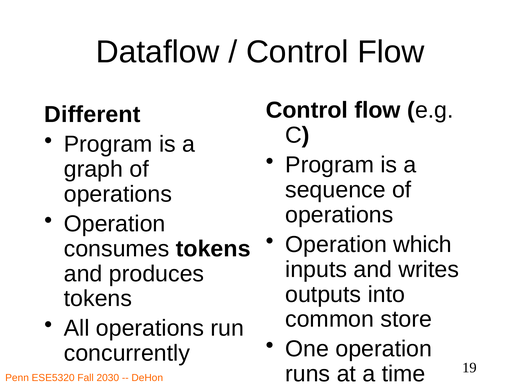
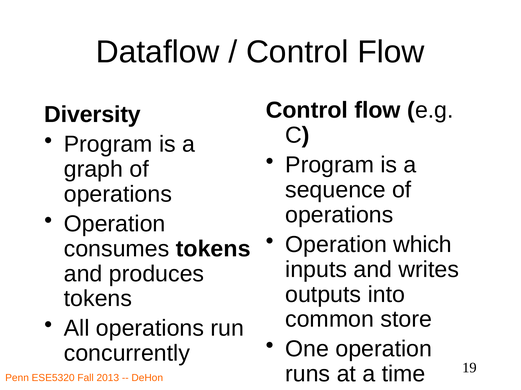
Different: Different -> Diversity (93, 115)
2030: 2030 -> 2013 (108, 378)
